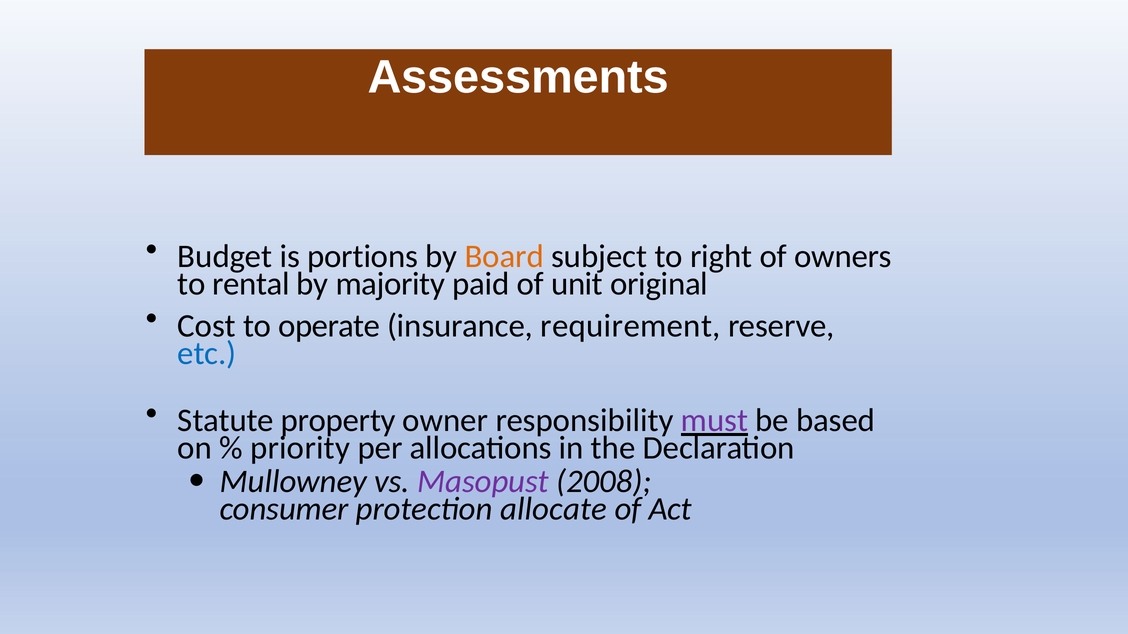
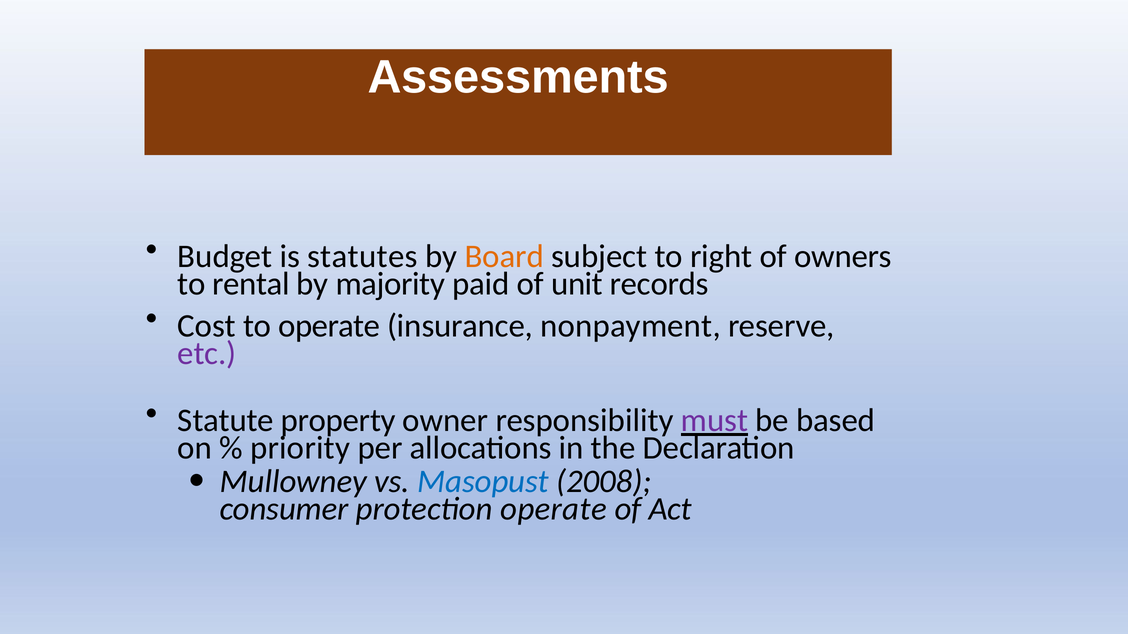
portions: portions -> statutes (362, 257)
original: original -> records (659, 284)
requirement: requirement -> nonpayment (631, 326)
etc colour: blue -> purple (207, 354)
Masopust colour: purple -> blue (483, 482)
protection allocate: allocate -> operate (554, 509)
